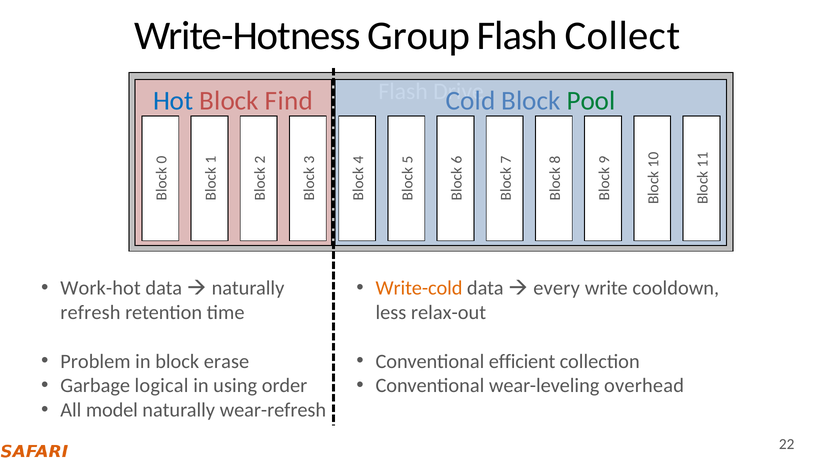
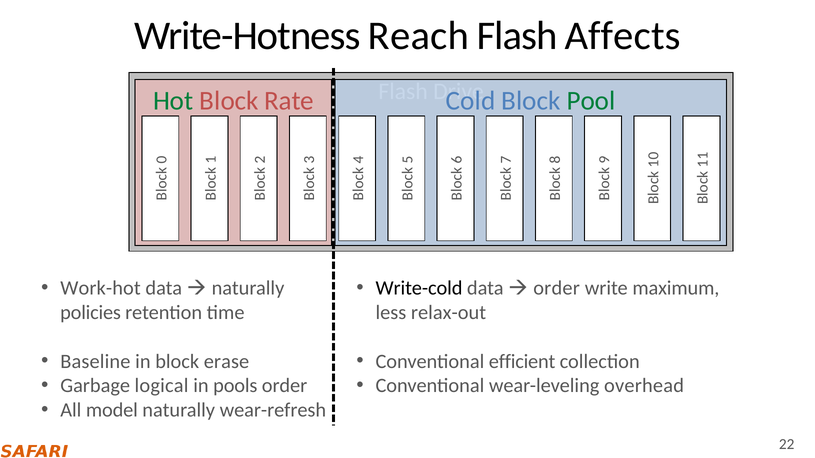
Group: Group -> Reach (418, 36)
Collect: Collect -> Affects (623, 36)
Hot colour: blue -> green (173, 101)
Find: Find -> Rate (289, 101)
Write-cold colour: orange -> black (419, 288)
every: every -> order (557, 288)
cooldown: cooldown -> maximum (676, 288)
refresh: refresh -> policies (91, 313)
Problem: Problem -> Baseline (95, 362)
using: using -> pools (235, 386)
